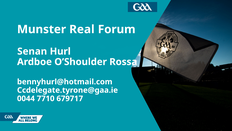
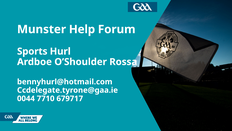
Real: Real -> Help (82, 29)
Senan: Senan -> Sports (32, 51)
